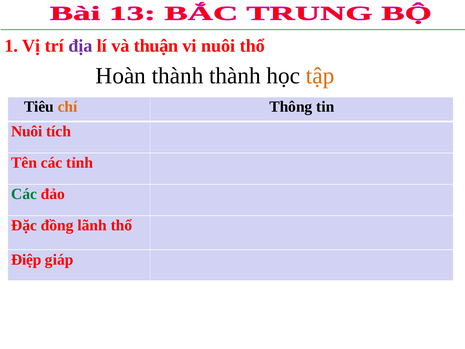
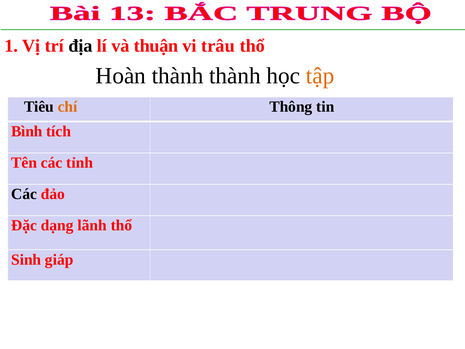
địa colour: purple -> black (80, 46)
vi nuôi: nuôi -> trâu (218, 46)
Nuôi: Nuôi -> Bình (27, 131)
Các colour: green -> black (24, 194)
đồng: đồng -> dạng (57, 225)
Điệp: Điệp -> Sinh (26, 259)
